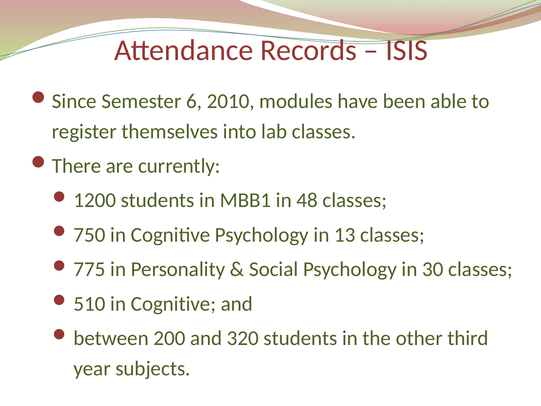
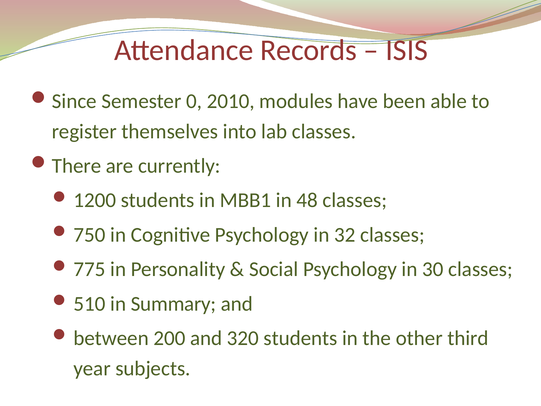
6: 6 -> 0 (194, 101)
13: 13 -> 32 (345, 235)
Cognitive: Cognitive -> Summary (174, 304)
